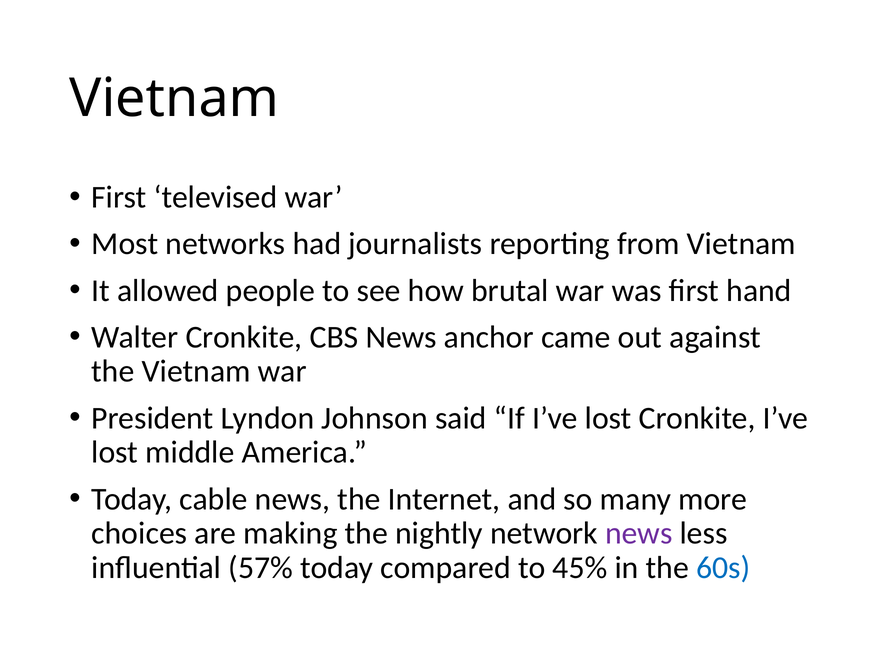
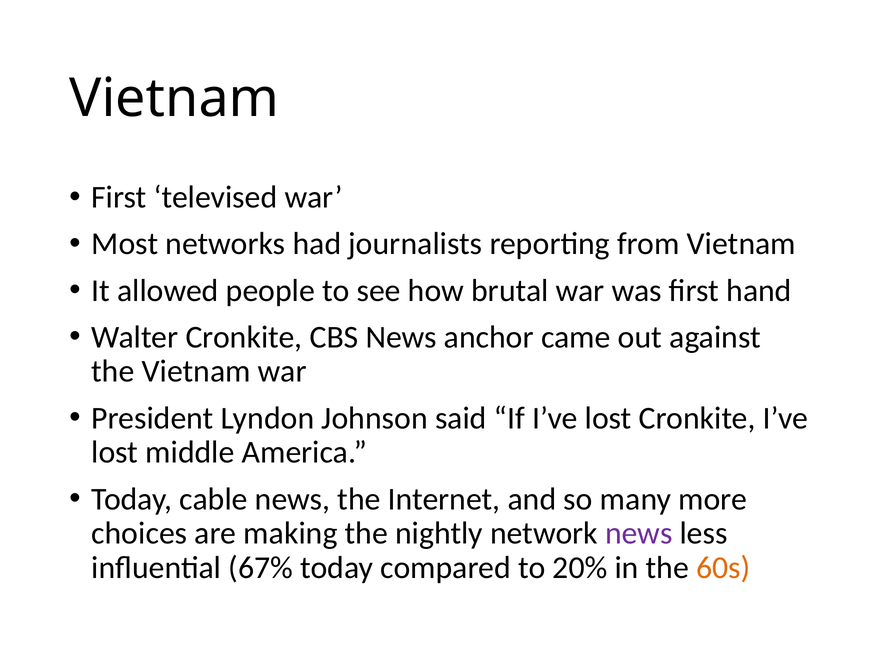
57%: 57% -> 67% (261, 568)
45%: 45% -> 20% (580, 568)
60s colour: blue -> orange (723, 568)
